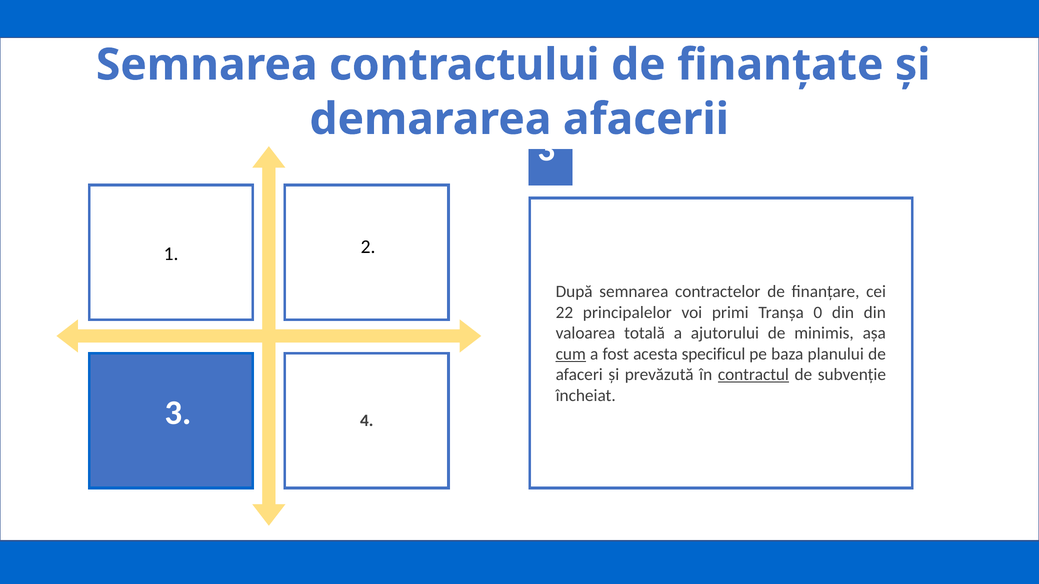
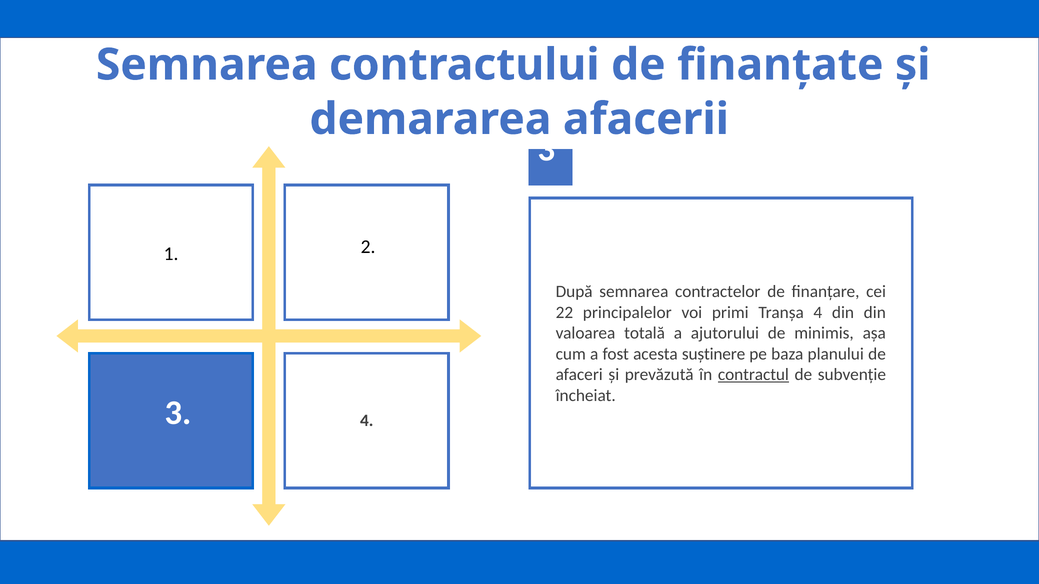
Tranșa 0: 0 -> 4 (818, 313)
cum underline: present -> none (571, 354)
specificul: specificul -> suștinere (714, 354)
